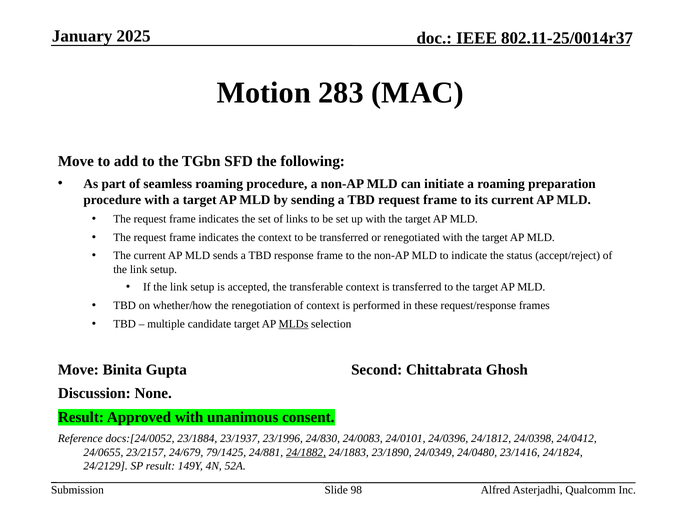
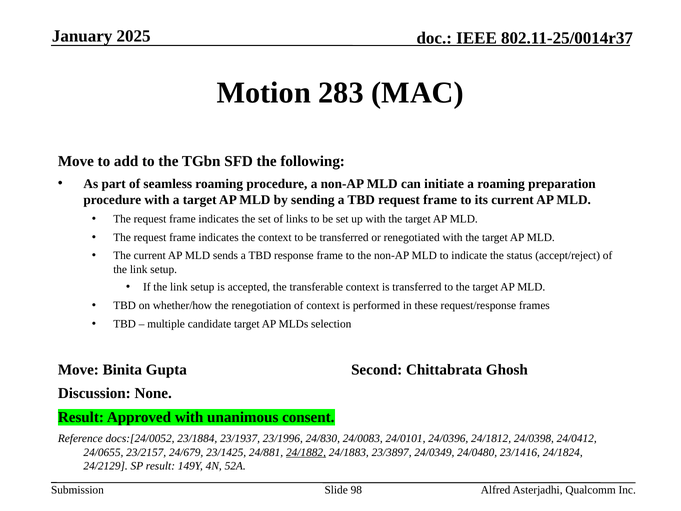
MLDs underline: present -> none (293, 324)
79/1425: 79/1425 -> 23/1425 (226, 452)
23/1890: 23/1890 -> 23/3897 (392, 452)
